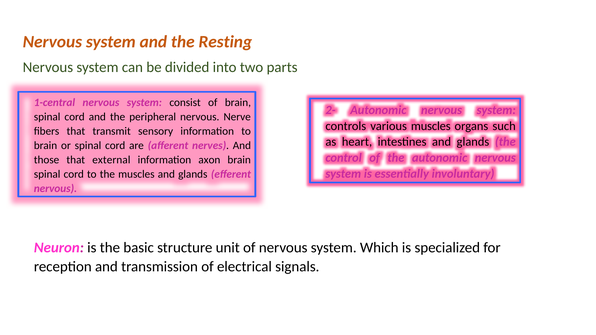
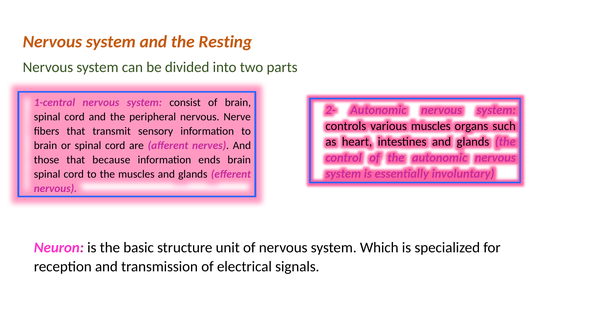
external: external -> because (111, 160)
axon: axon -> ends (209, 160)
